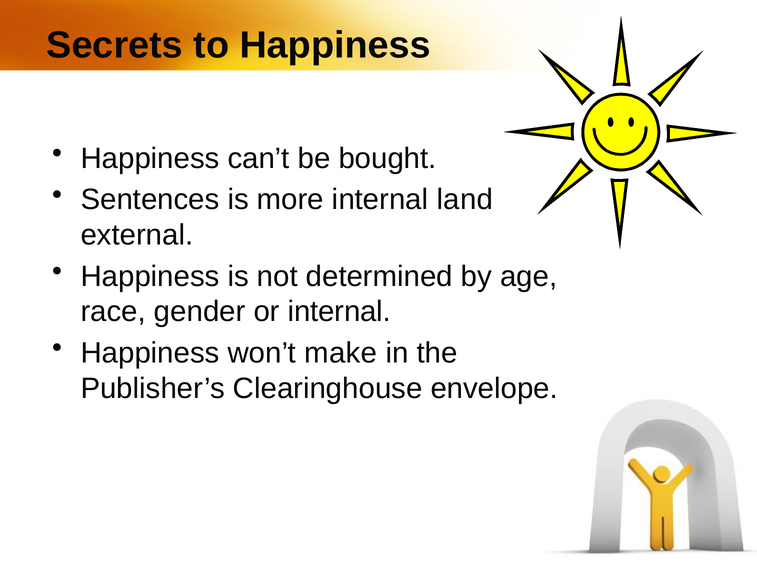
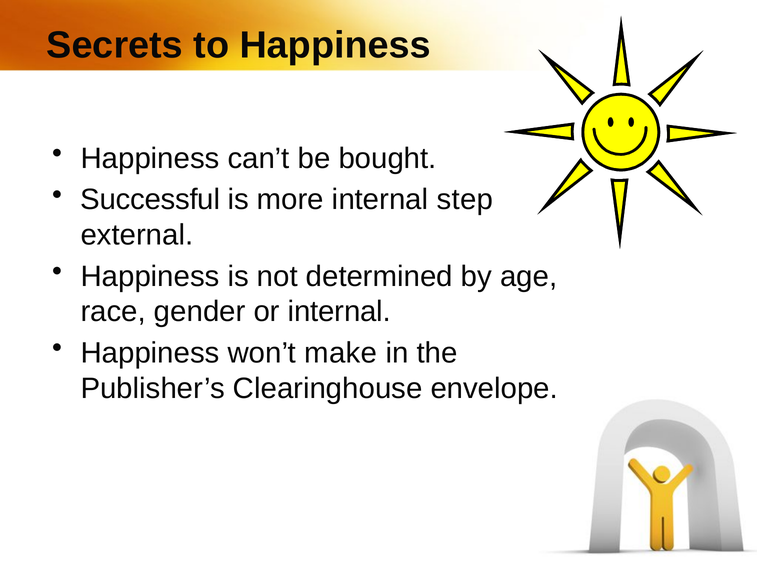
Sentences: Sentences -> Successful (150, 200)
land: land -> step (465, 200)
